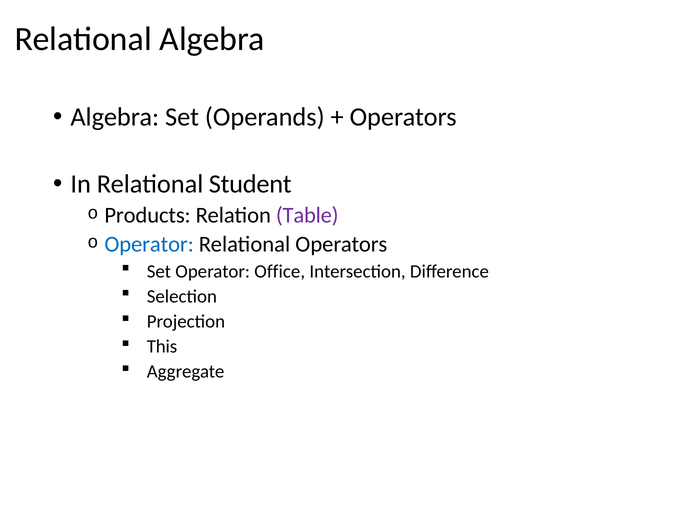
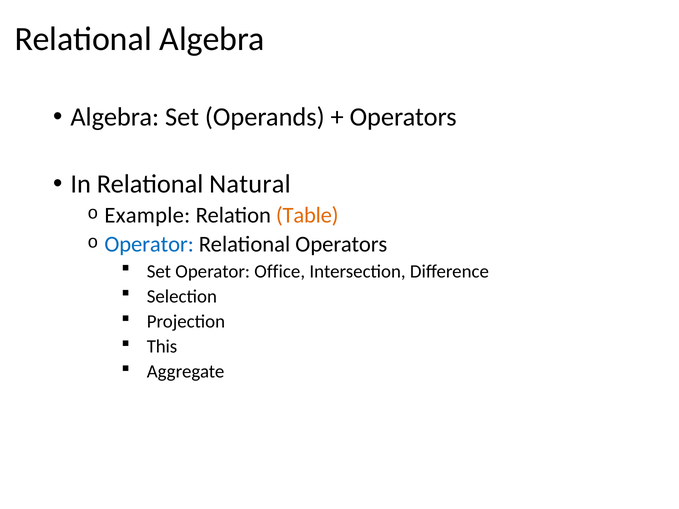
Student: Student -> Natural (250, 184)
Products: Products -> Example (147, 215)
Table colour: purple -> orange (307, 215)
